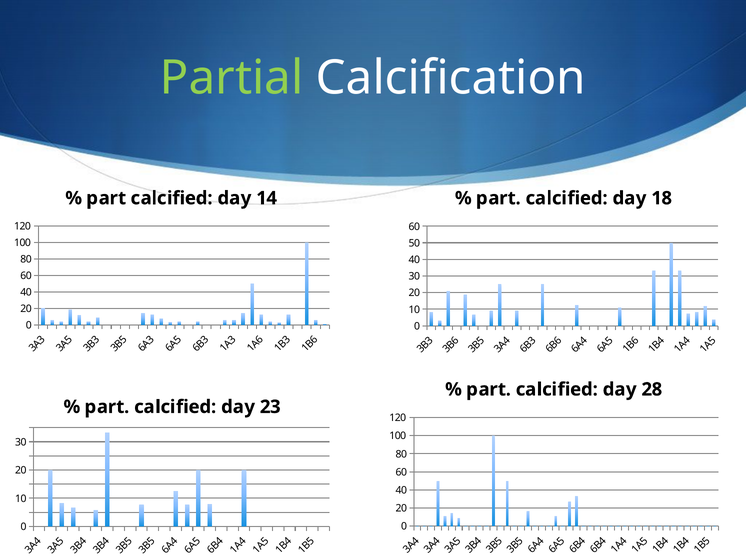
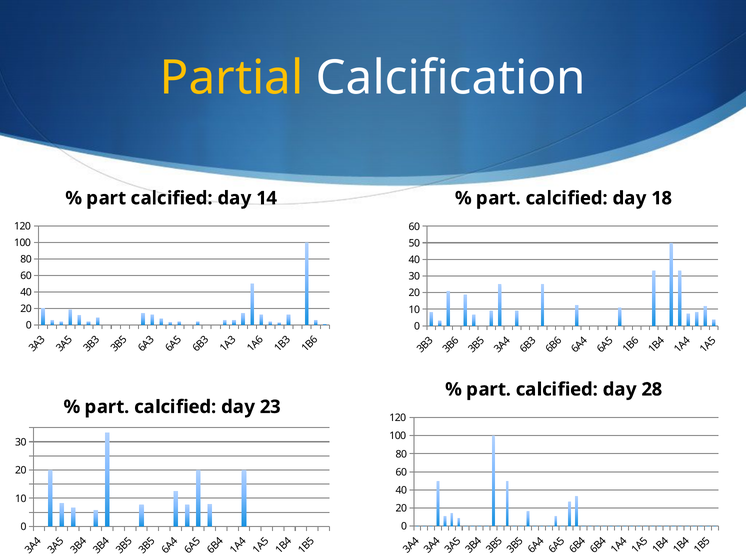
Partial colour: light green -> yellow (232, 78)
